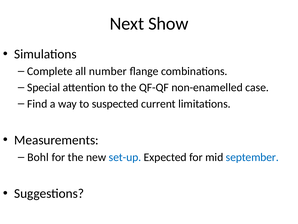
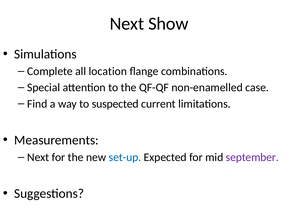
number: number -> location (108, 71)
Bohl: Bohl -> Next (38, 157)
september colour: blue -> purple (252, 157)
